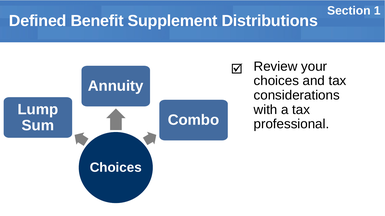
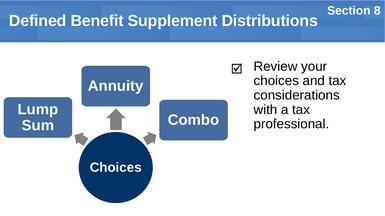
1: 1 -> 8 (377, 11)
